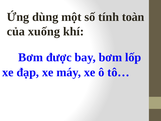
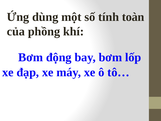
xuống: xuống -> phồng (44, 31)
được: được -> động (59, 57)
